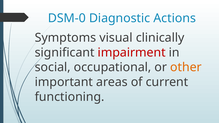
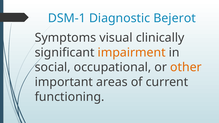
DSM-0: DSM-0 -> DSM-1 (67, 18)
Actions: Actions -> Bejerot (175, 18)
impairment colour: red -> orange (132, 53)
